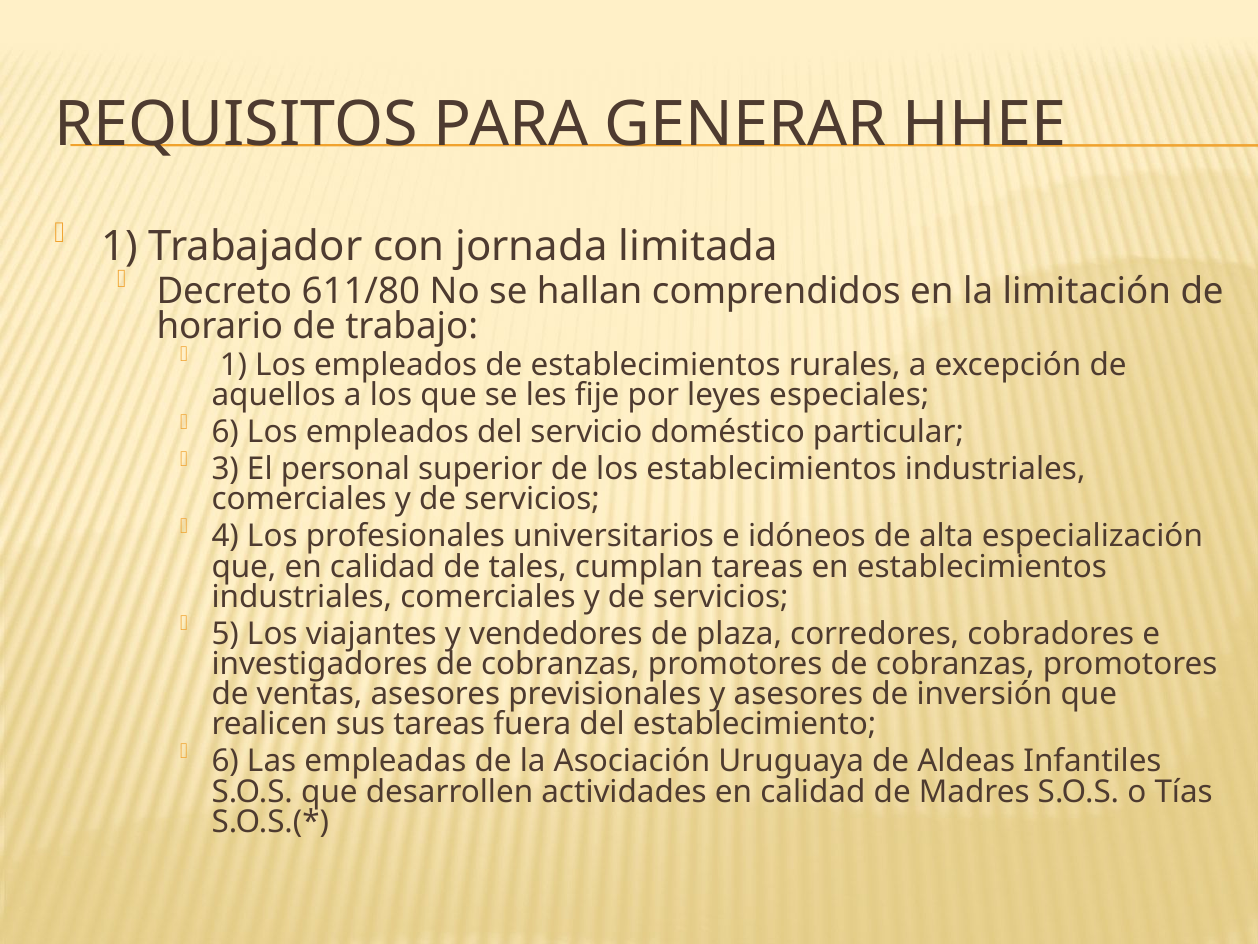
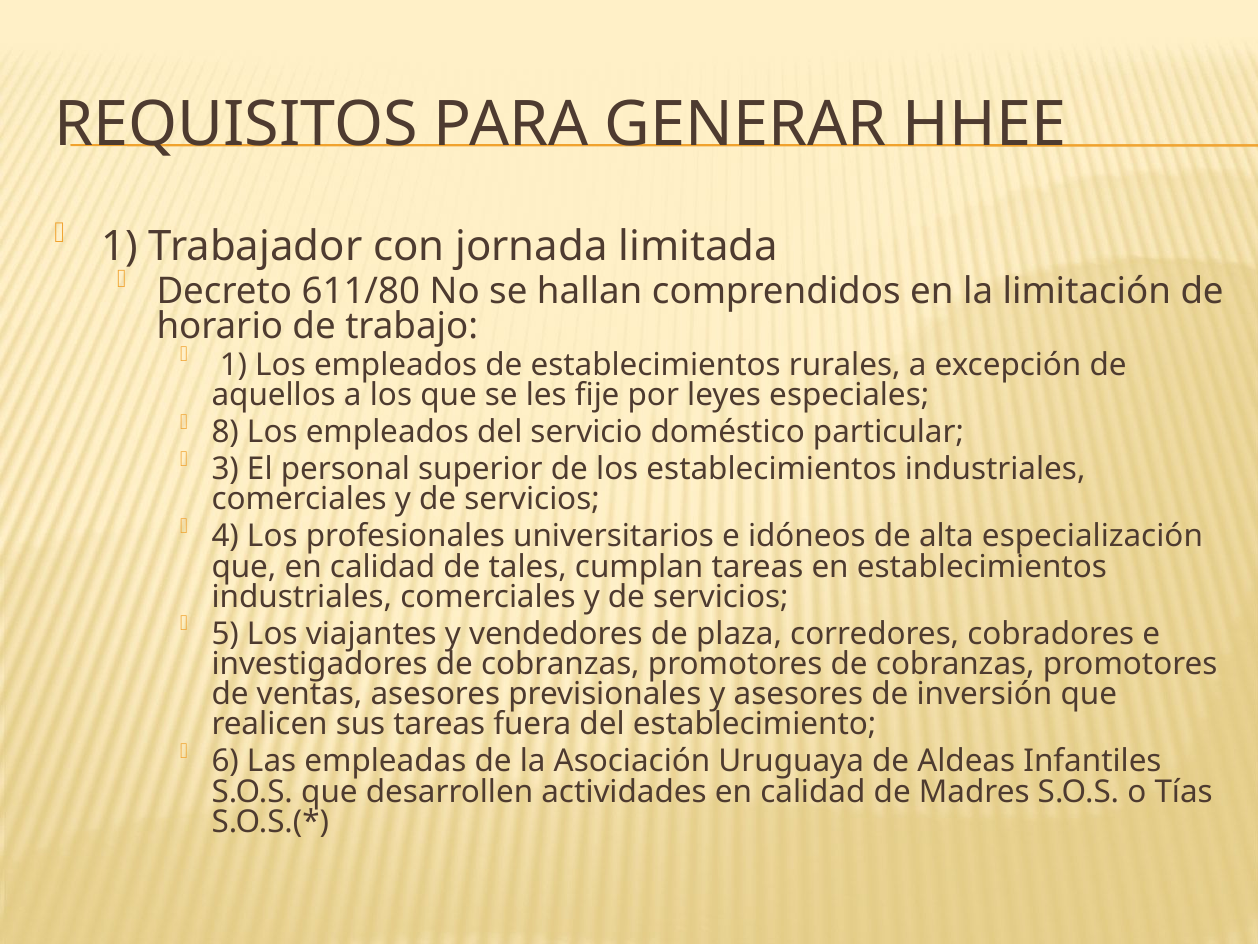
6: 6 -> 8 (225, 432)
